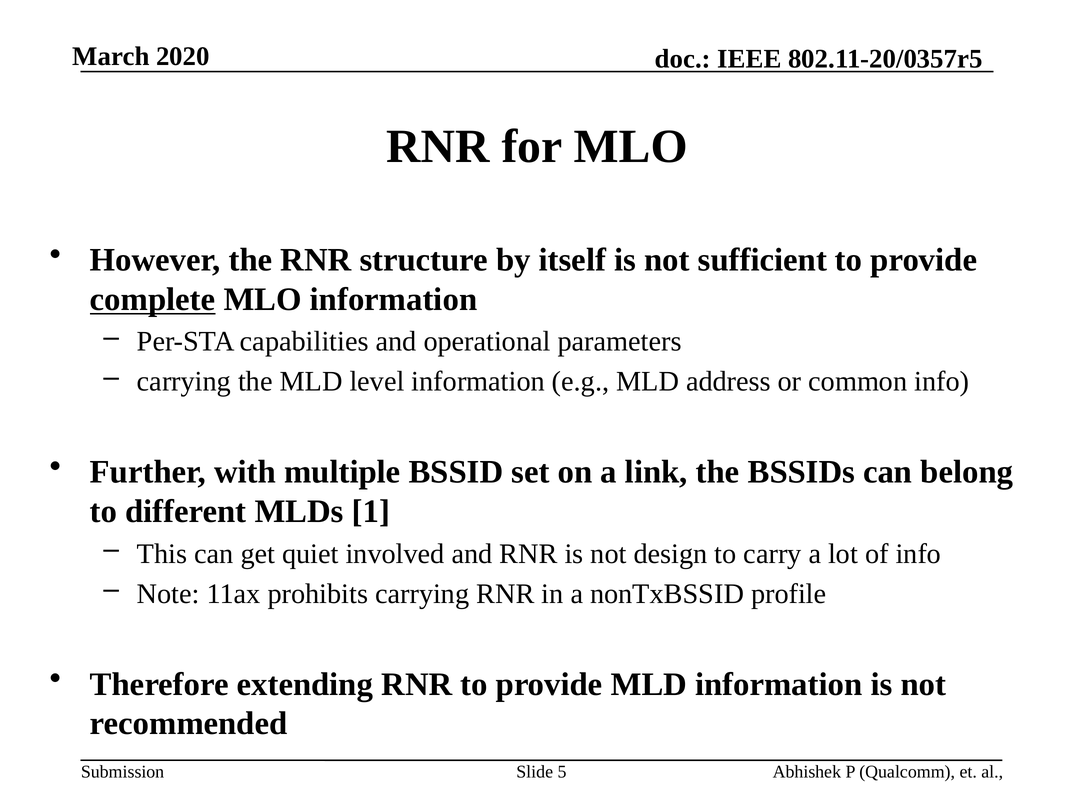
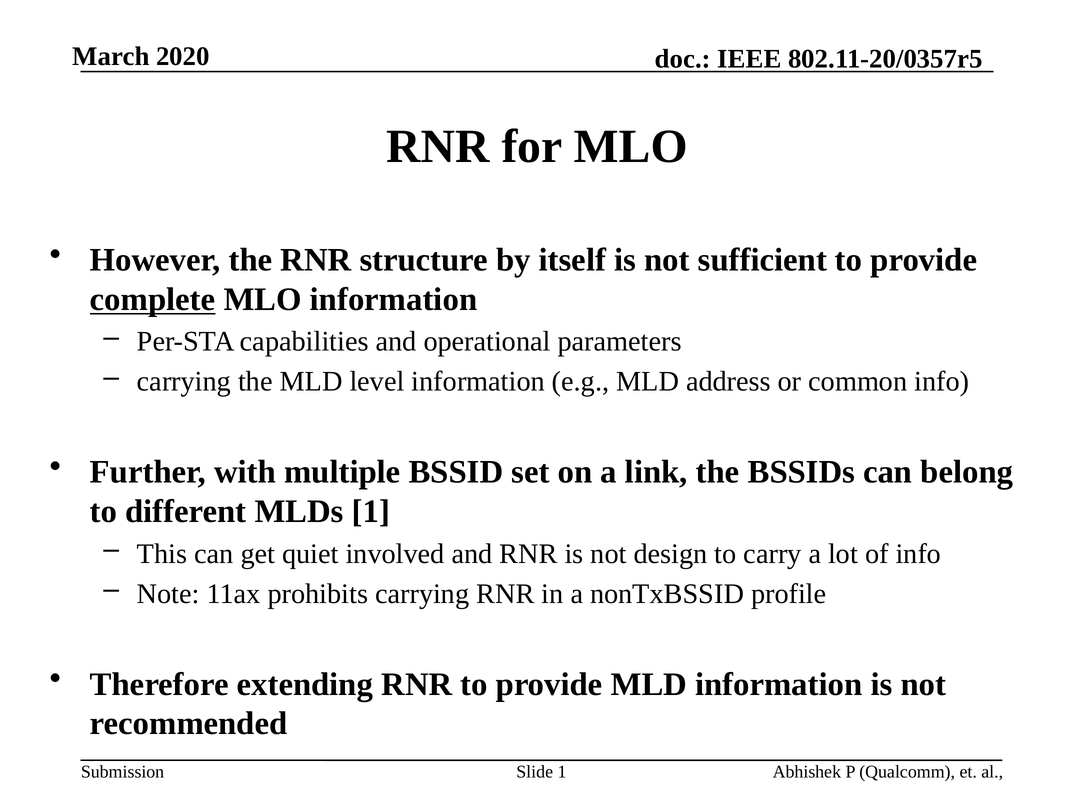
Slide 5: 5 -> 1 (562, 773)
